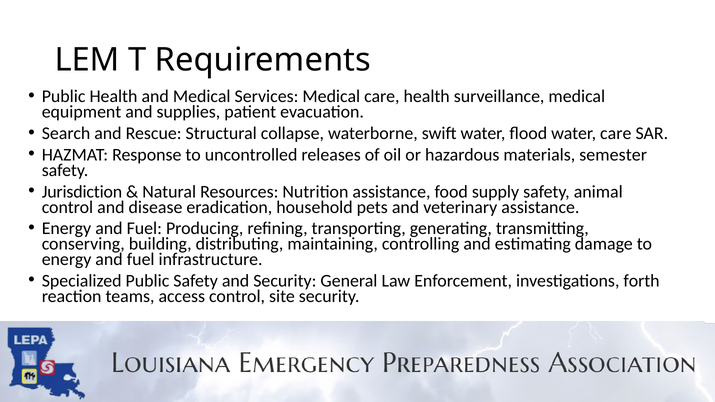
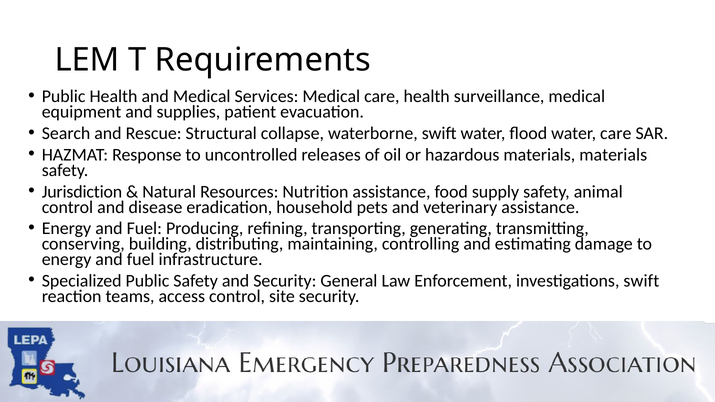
materials semester: semester -> materials (613, 155)
investigations forth: forth -> swift (641, 281)
